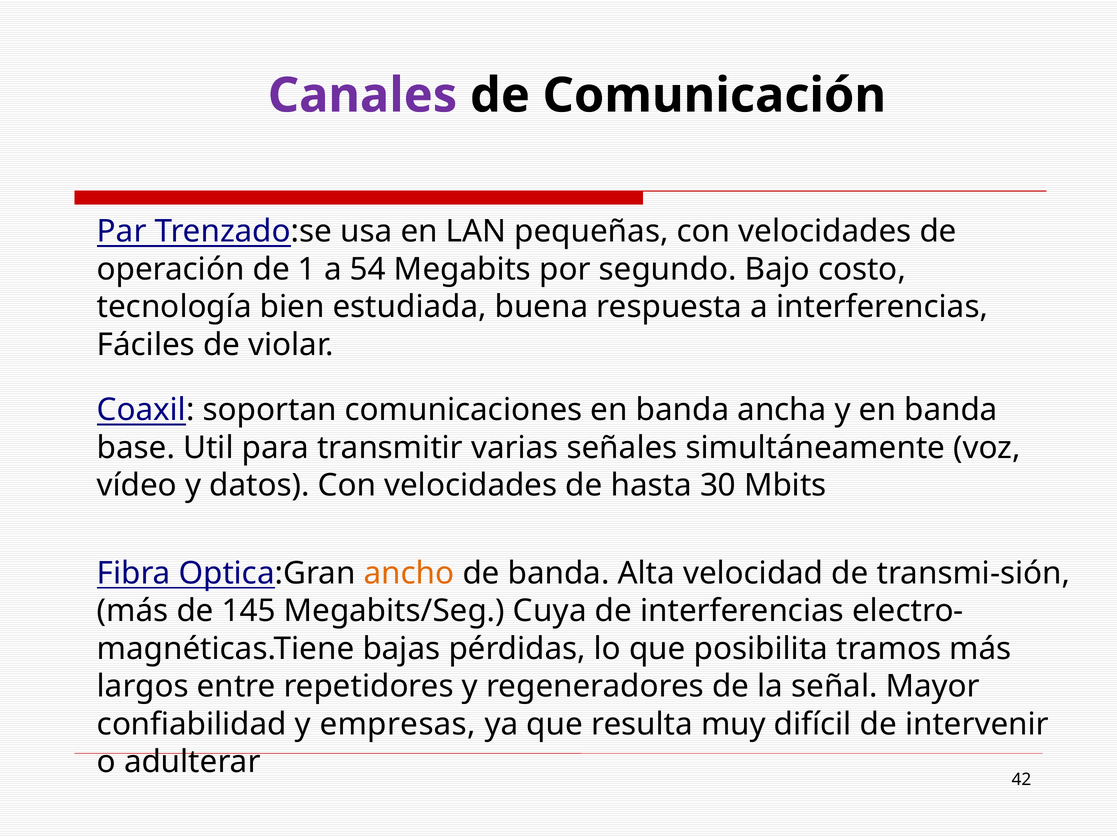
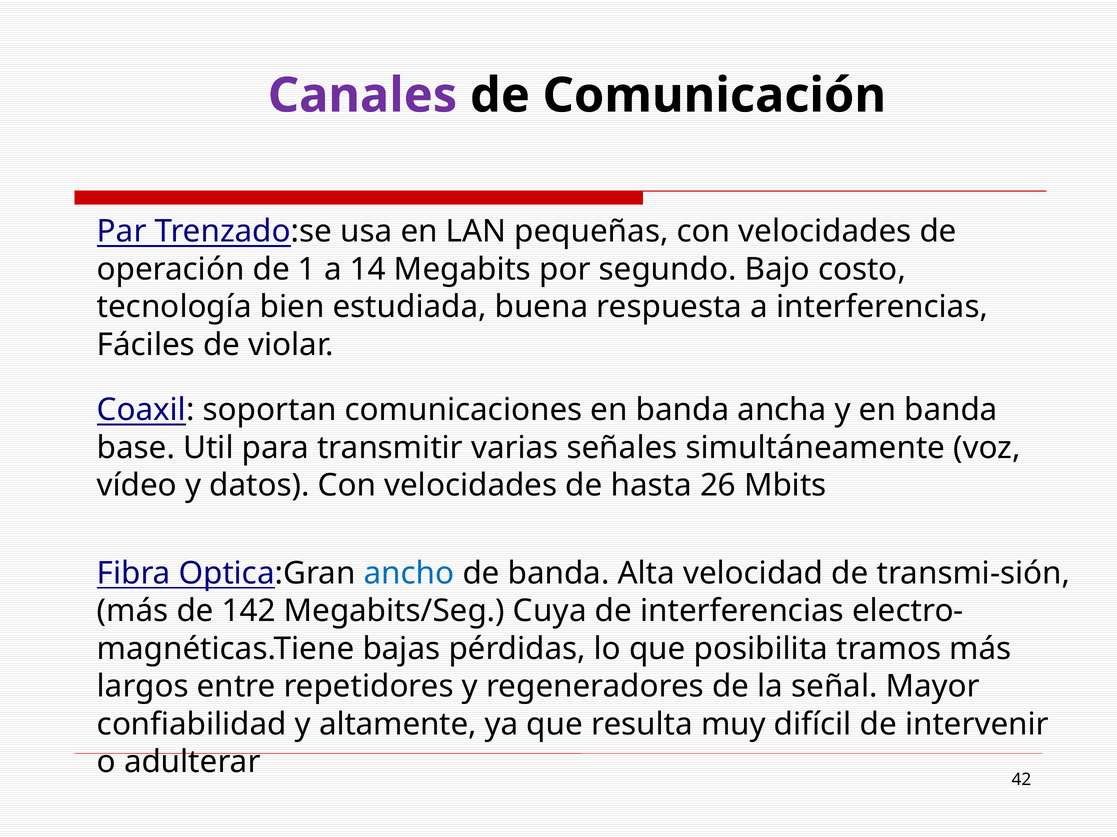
54: 54 -> 14 (368, 269)
30: 30 -> 26 (718, 486)
ancho colour: orange -> blue (409, 574)
145: 145 -> 142 (249, 612)
empresas: empresas -> altamente (398, 725)
